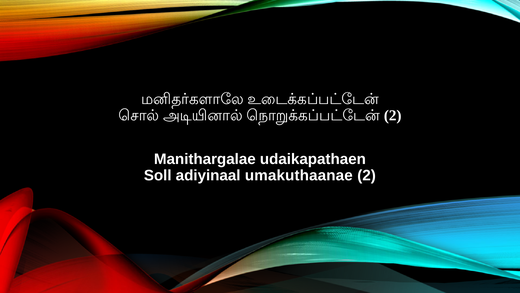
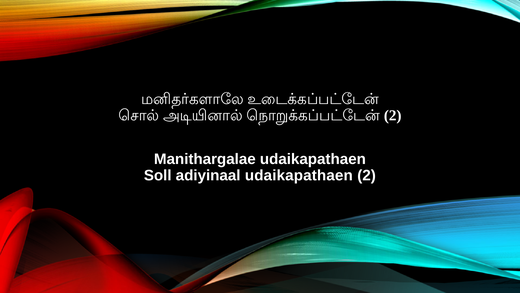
adiyinaal umakuthaanae: umakuthaanae -> udaikapathaen (299, 175)
